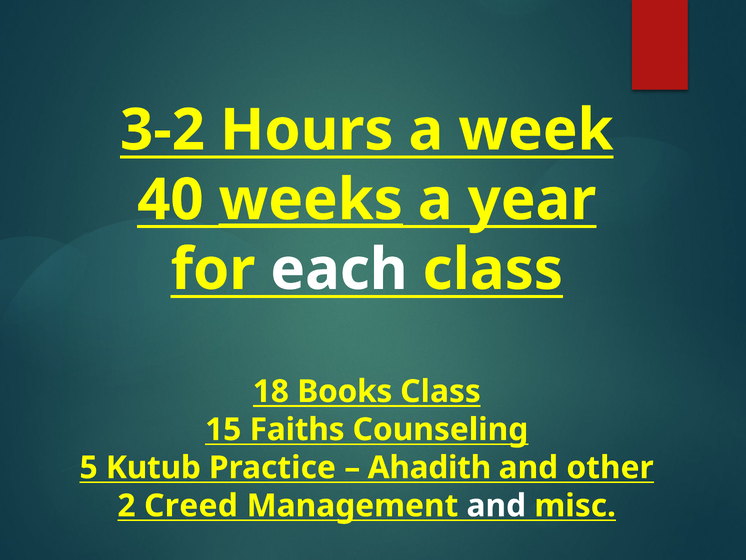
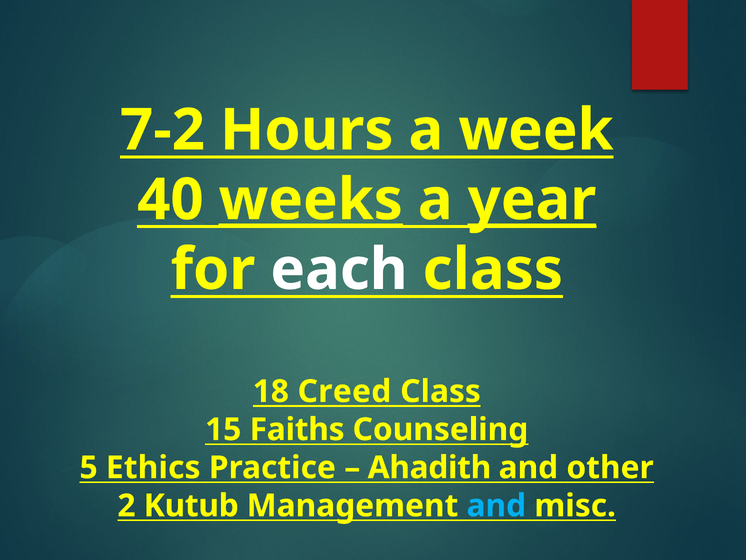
3-2: 3-2 -> 7-2 (162, 130)
year underline: none -> present (532, 200)
Books: Books -> Creed (344, 391)
Kutub: Kutub -> Ethics (153, 467)
Creed: Creed -> Kutub (191, 505)
and colour: white -> light blue (496, 505)
